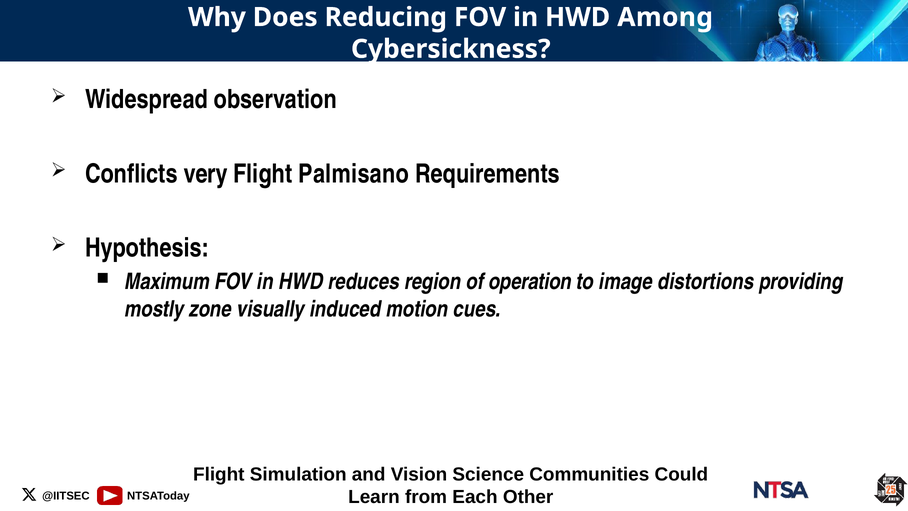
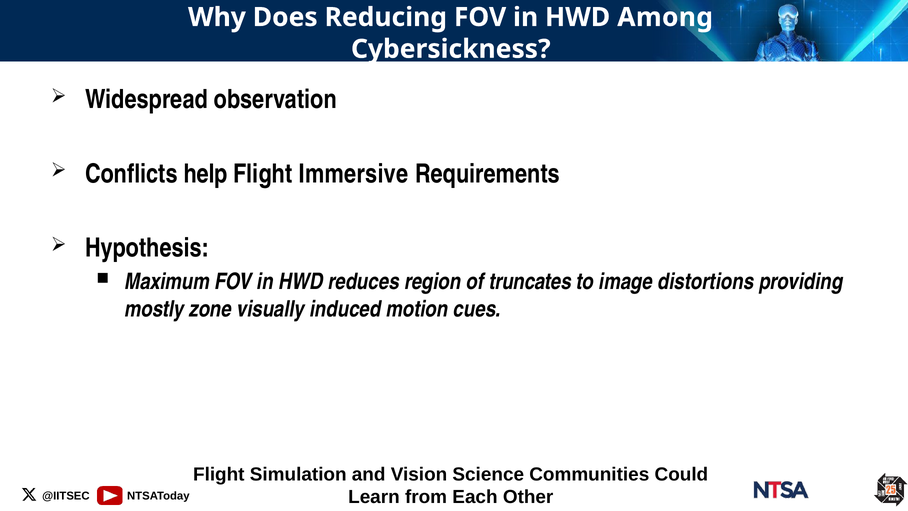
very: very -> help (206, 174)
Palmisano: Palmisano -> Immersive (354, 174)
operation: operation -> truncates (530, 282)
